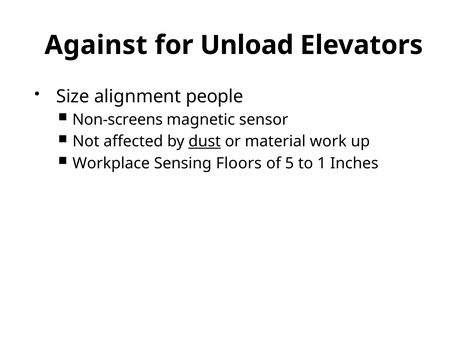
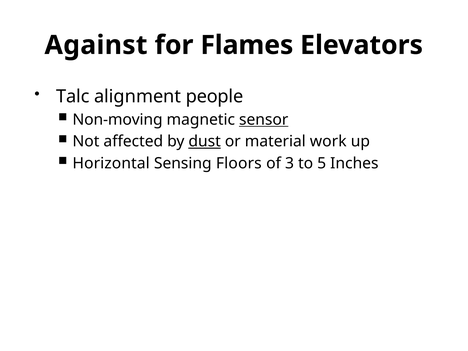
Unload: Unload -> Flames (247, 45)
Size: Size -> Talc (73, 96)
Non-screens: Non-screens -> Non-moving (118, 120)
sensor underline: none -> present (264, 120)
Workplace: Workplace -> Horizontal (111, 163)
5: 5 -> 3 (290, 163)
1: 1 -> 5 (322, 163)
